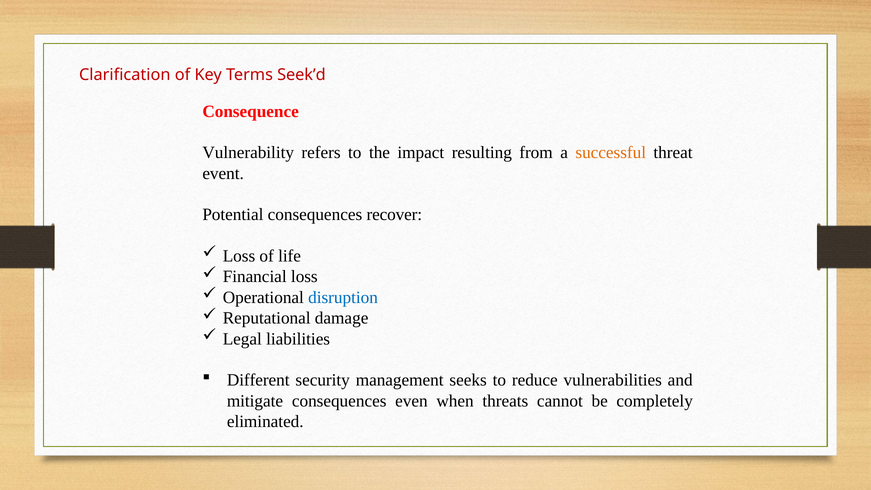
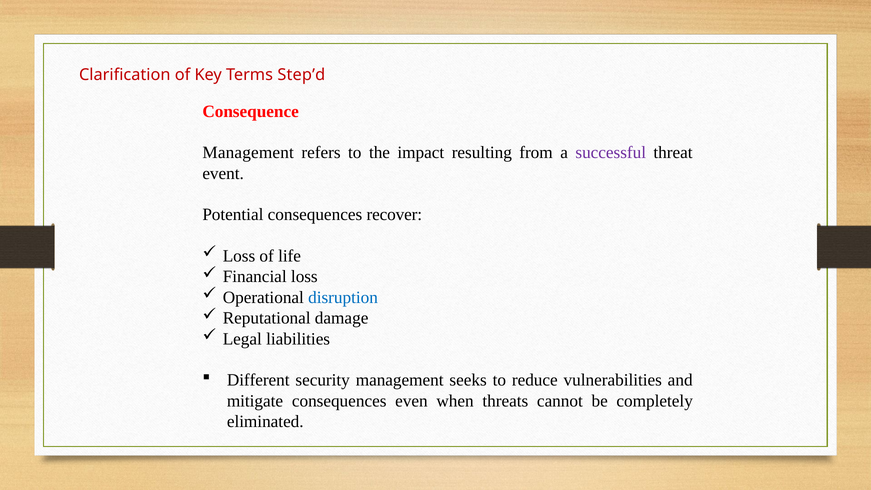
Seek’d: Seek’d -> Step’d (301, 75)
Vulnerability: Vulnerability -> Management (248, 153)
successful colour: orange -> purple (611, 153)
